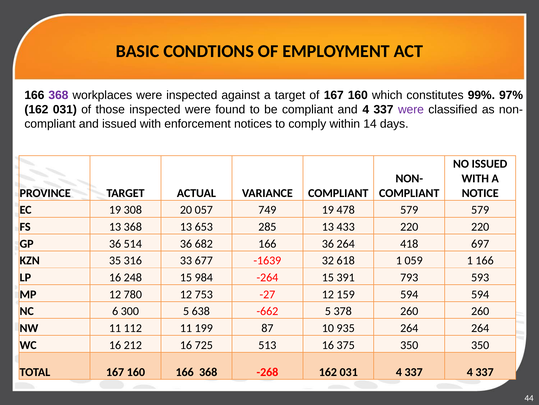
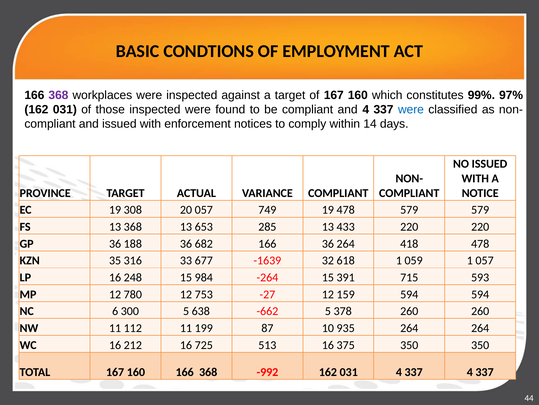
were colour: purple -> blue (411, 109)
514: 514 -> 188 (133, 243)
418 697: 697 -> 478 (480, 243)
1 166: 166 -> 057 (485, 260)
793: 793 -> 715 (409, 277)
-268: -268 -> -992 (267, 371)
